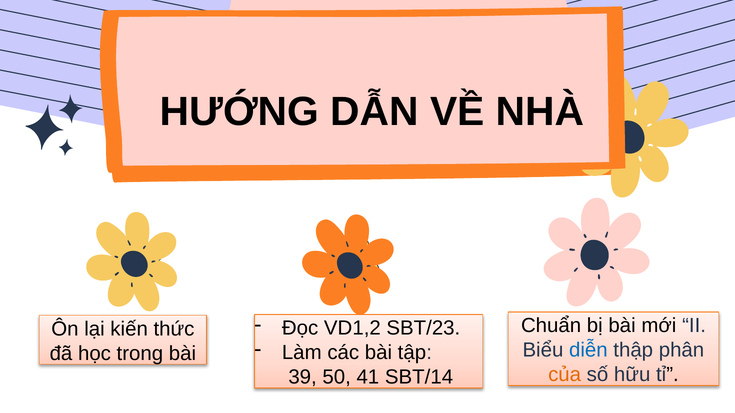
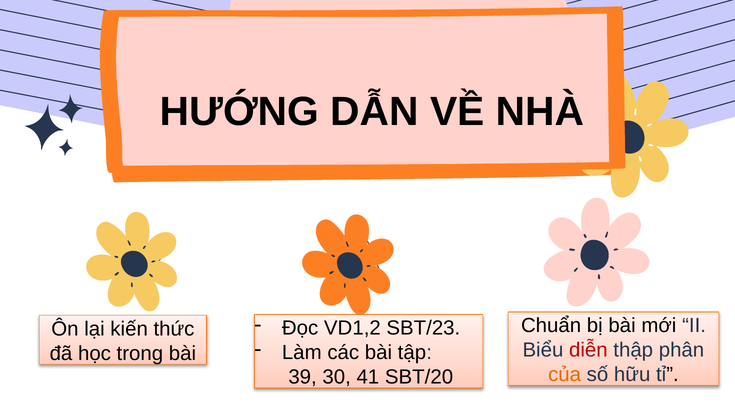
diễn colour: blue -> red (588, 351)
50: 50 -> 30 (337, 378)
SBT/14: SBT/14 -> SBT/20 (419, 378)
